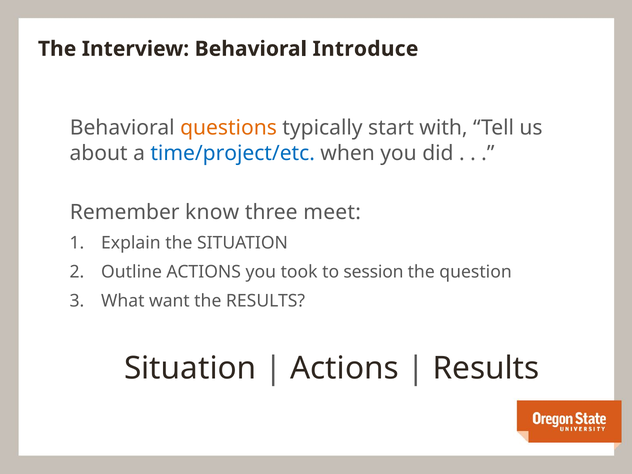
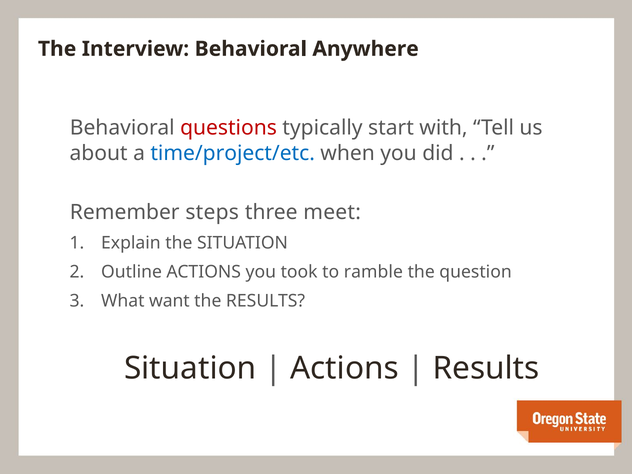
Introduce: Introduce -> Anywhere (366, 49)
questions colour: orange -> red (229, 128)
know: know -> steps (212, 212)
session: session -> ramble (373, 272)
